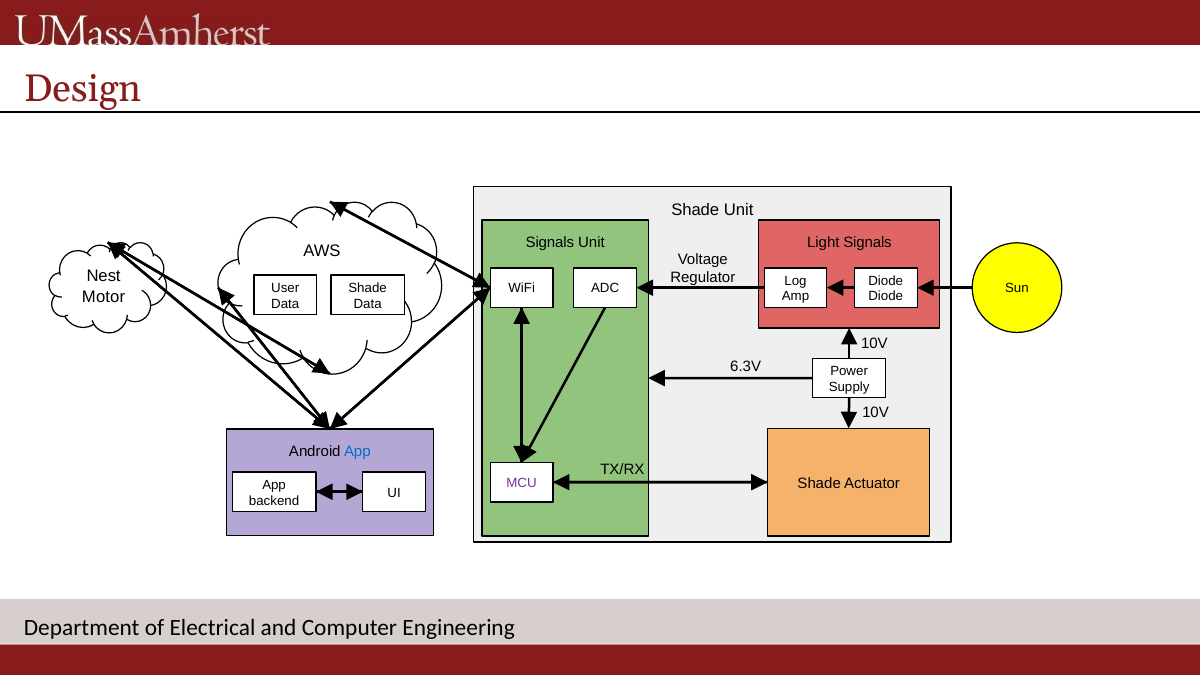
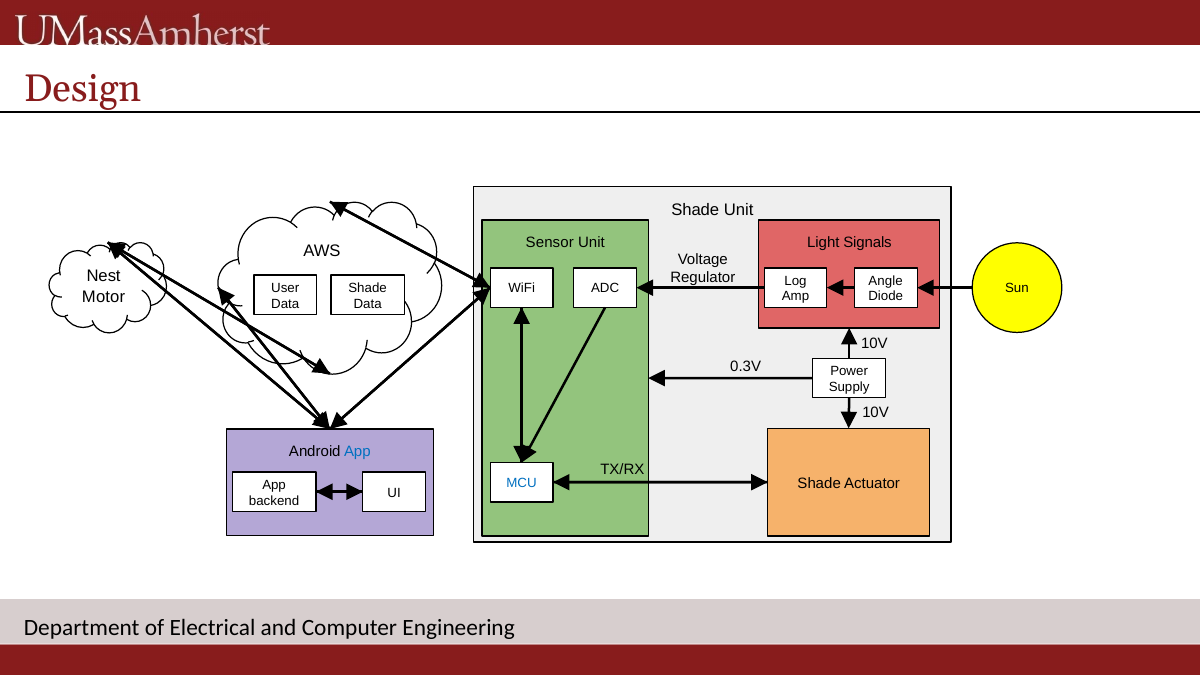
Signals: Signals -> Sensor (550, 242)
Diode: Diode -> Angle (886, 281)
6.3V: 6.3V -> 0.3V (746, 367)
MCU colour: purple -> blue (522, 483)
